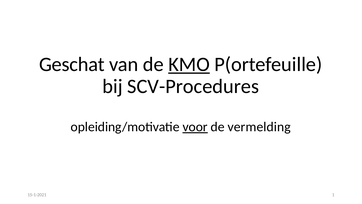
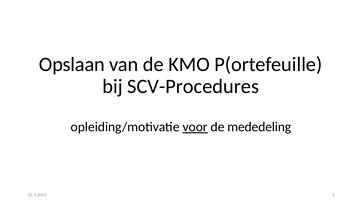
Geschat: Geschat -> Opslaan (72, 64)
KMO underline: present -> none (189, 64)
vermelding: vermelding -> mededeling (259, 127)
